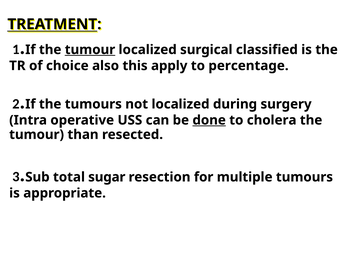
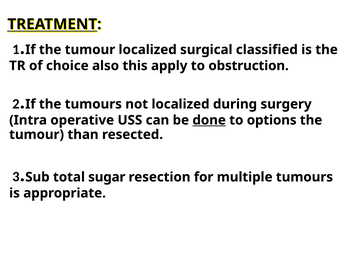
tumour underline: present -> none (90, 50)
percentage: percentage -> obstruction (249, 66)
cholera: cholera -> options (272, 120)
